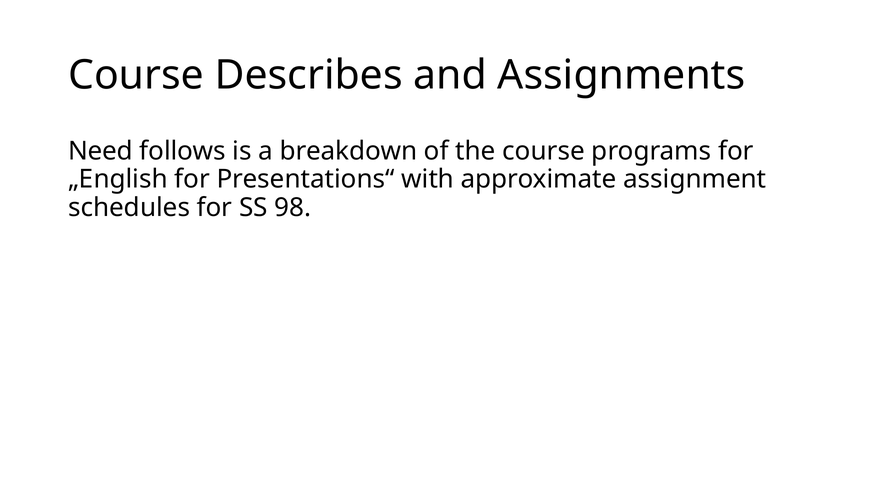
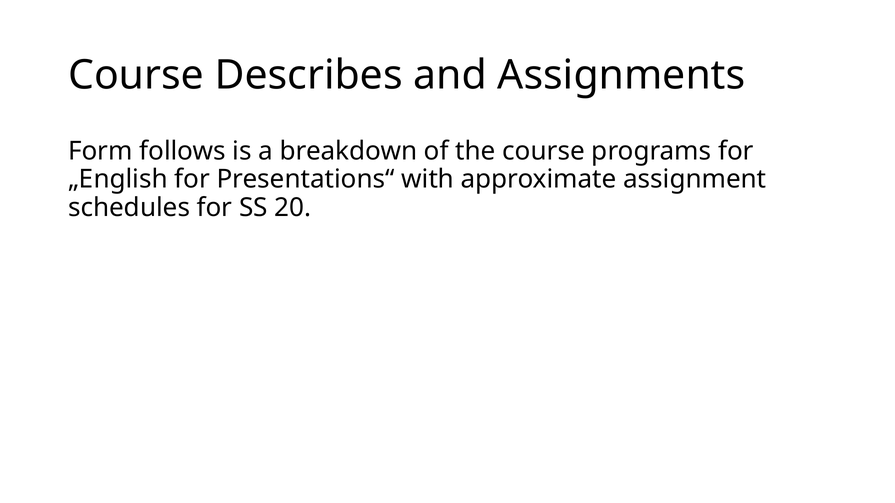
Need: Need -> Form (100, 151)
98: 98 -> 20 (293, 208)
